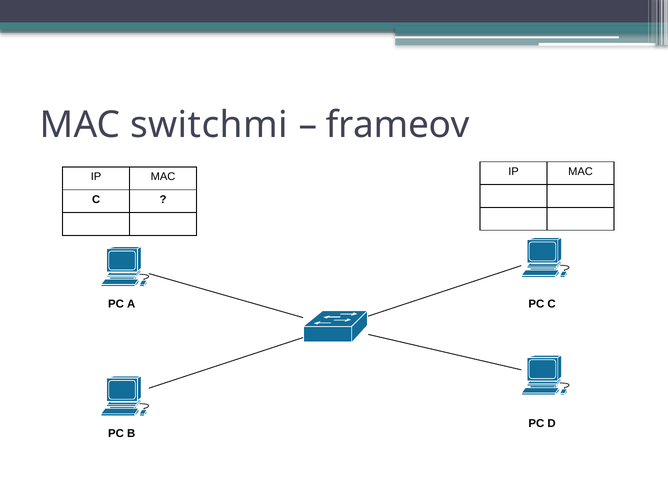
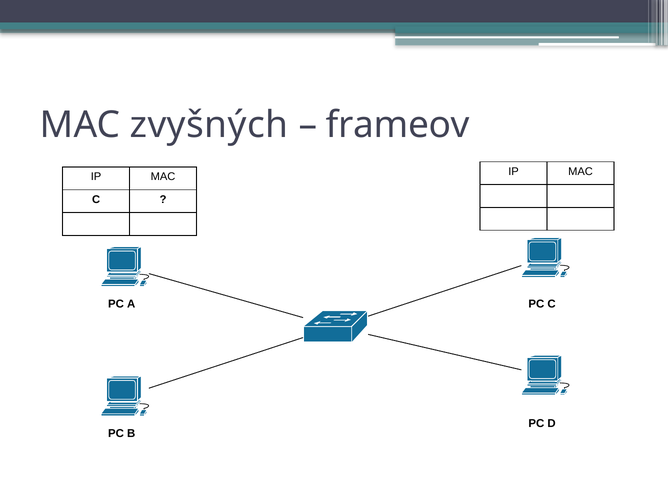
switchmi: switchmi -> zvyšných (209, 125)
